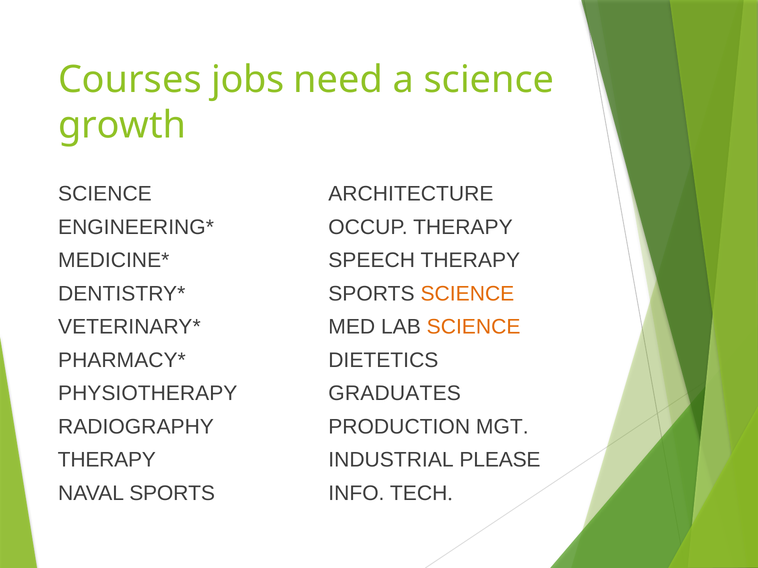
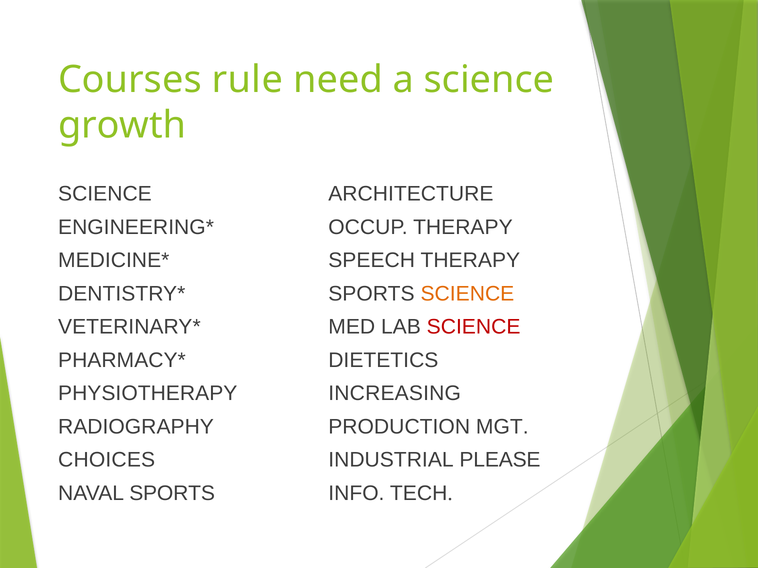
jobs: jobs -> rule (247, 80)
SCIENCE colour: orange -> red (474, 327)
GRADUATES: GRADUATES -> INCREASING (395, 394)
THERAPY: THERAPY -> CHOICES (107, 460)
